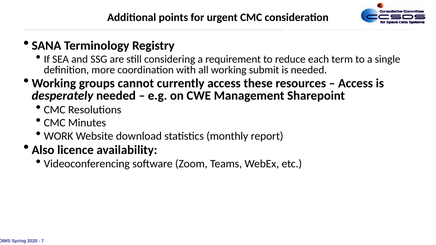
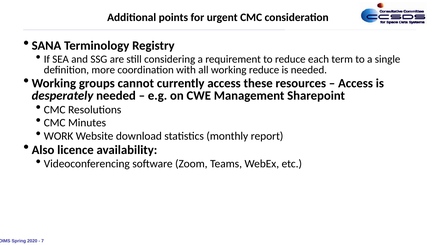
working submit: submit -> reduce (264, 70)
